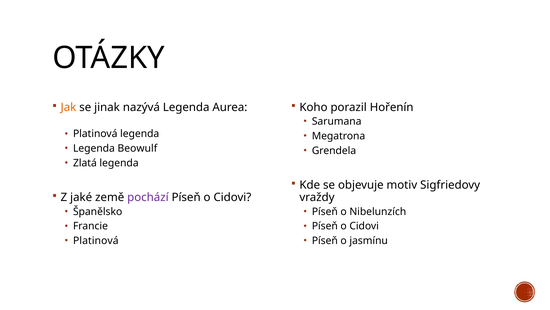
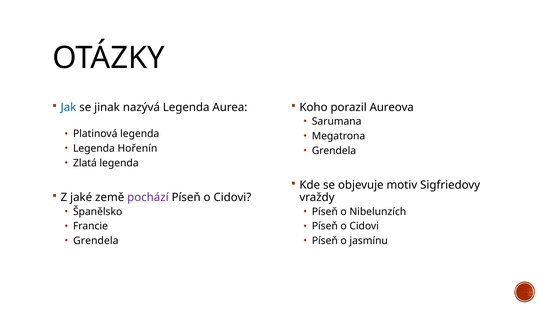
Jak colour: orange -> blue (68, 107)
Hořenín: Hořenín -> Aureova (392, 107)
Beowulf: Beowulf -> Hořenín (137, 148)
Platinová: Platinová -> Grendela (96, 240)
